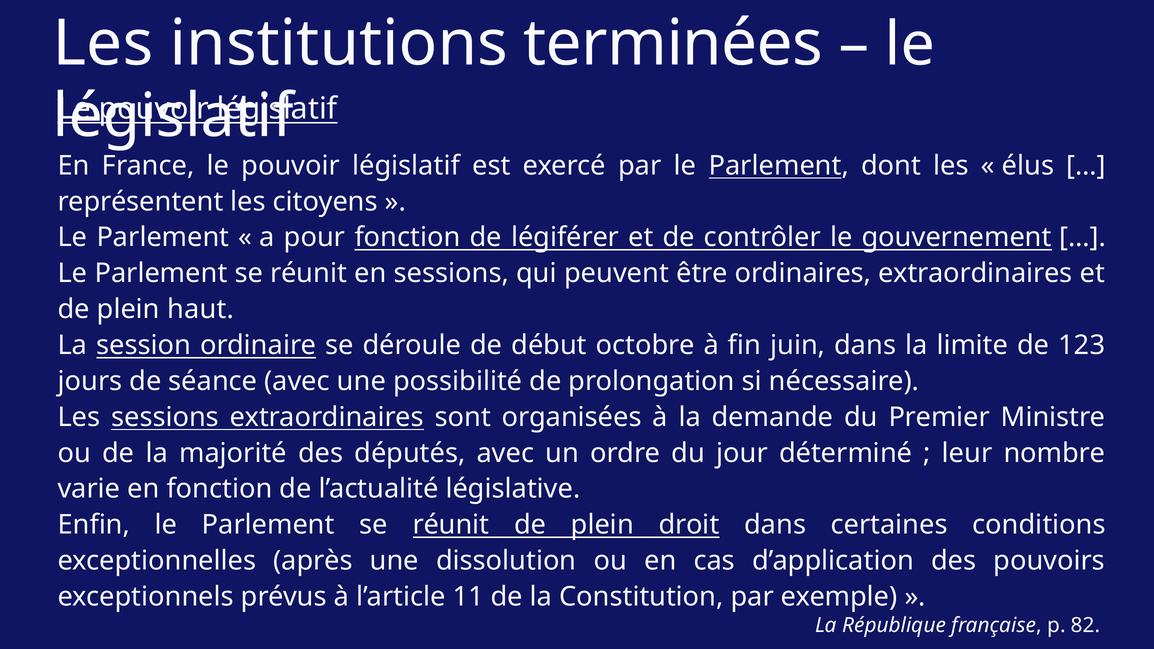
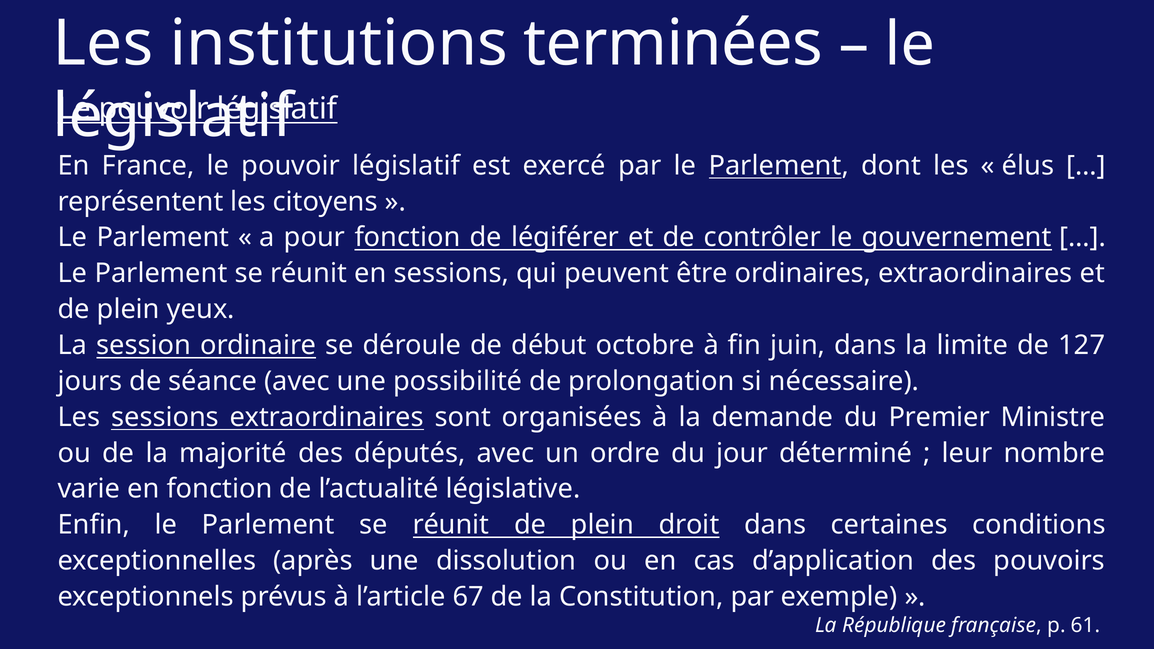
haut: haut -> yeux (201, 309)
123: 123 -> 127 (1082, 345)
11: 11 -> 67 (468, 597)
82: 82 -> 61 (1086, 625)
